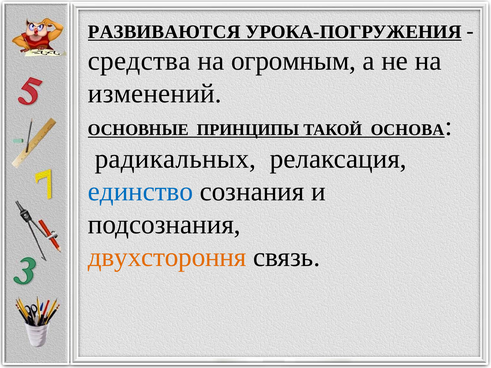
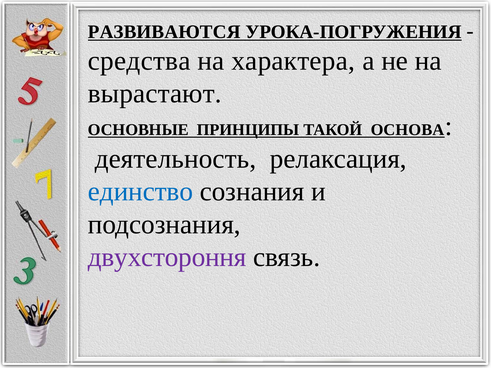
огромным: огромным -> характера (293, 61)
изменений: изменений -> вырастают (155, 94)
радикальных: радикальных -> деятельность (175, 159)
двухстороння colour: orange -> purple (167, 257)
